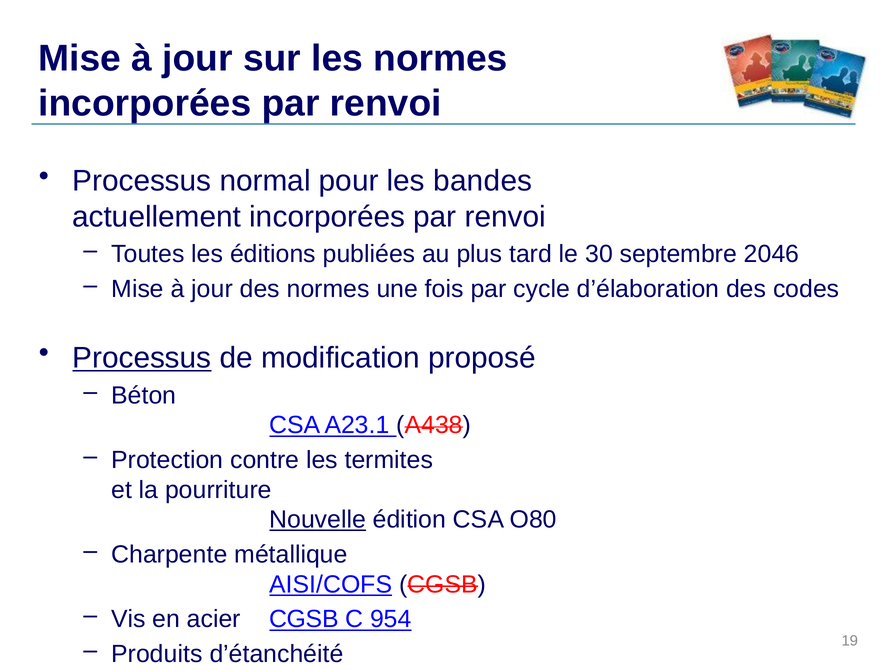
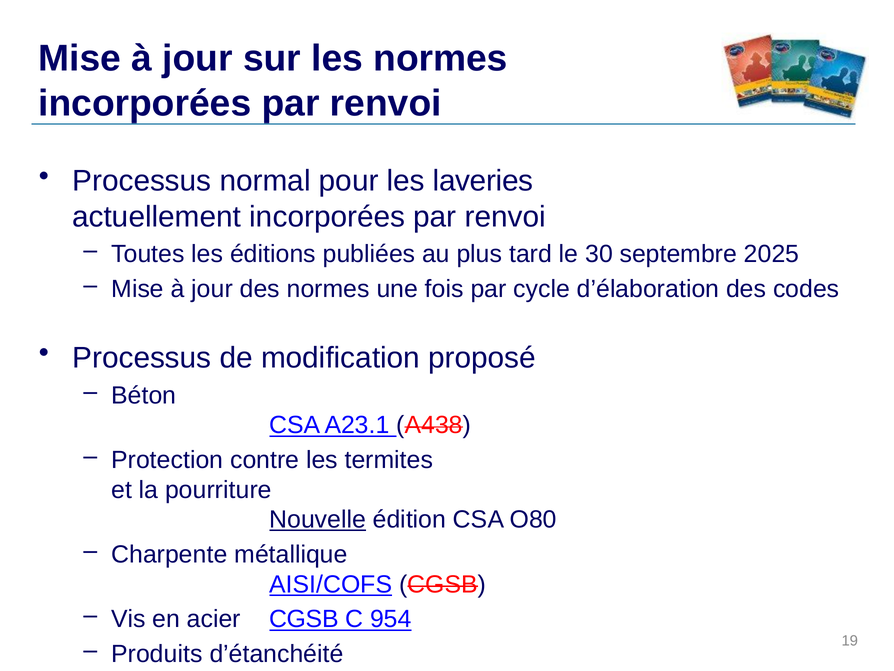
bandes: bandes -> laveries (483, 181)
2046: 2046 -> 2025 (772, 254)
Processus underline: present -> none (142, 358)
